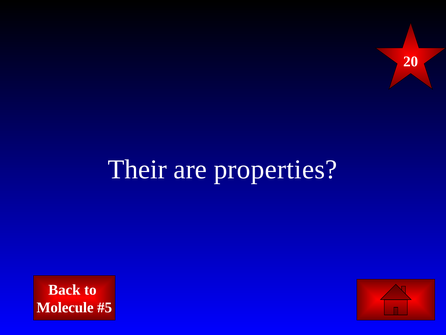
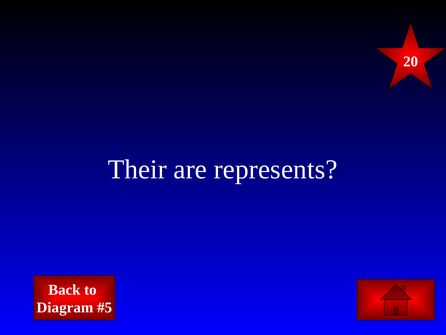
properties: properties -> represents (276, 169)
Molecule: Molecule -> Diagram (65, 307)
